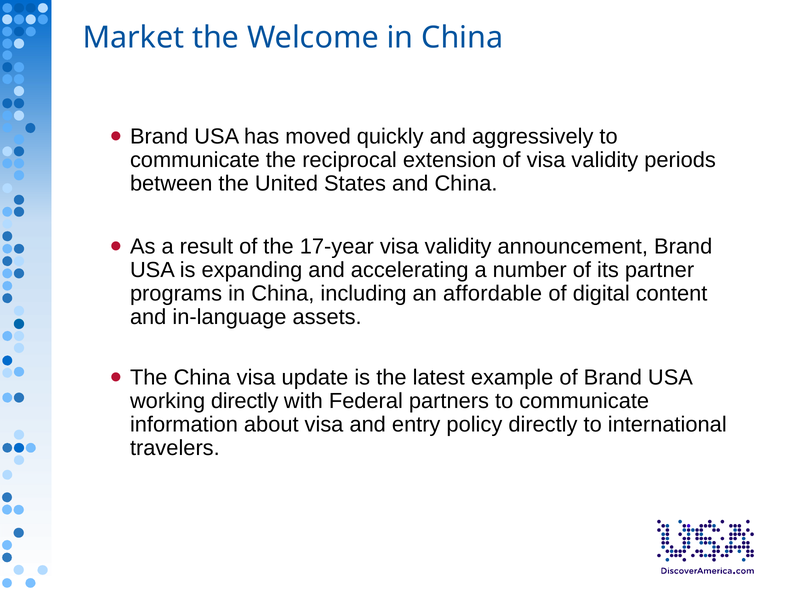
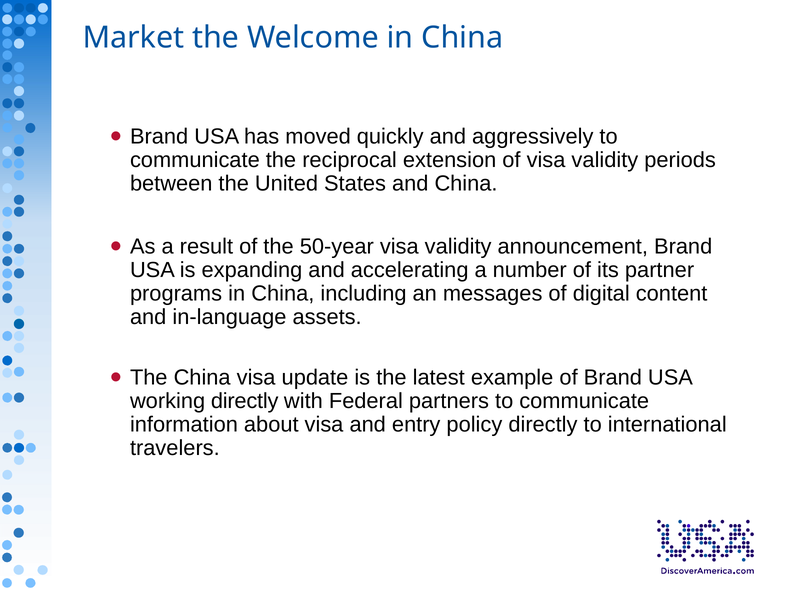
17-year: 17-year -> 50-year (337, 246)
affordable: affordable -> messages (493, 293)
